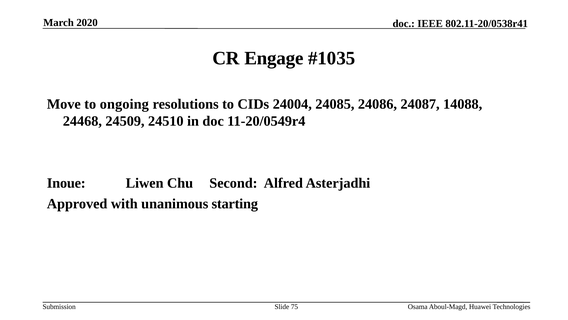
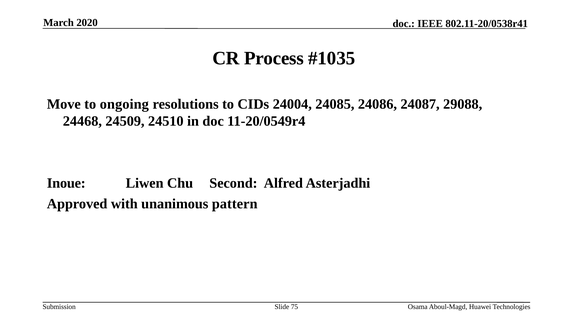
Engage: Engage -> Process (274, 58)
14088: 14088 -> 29088 (463, 104)
starting: starting -> pattern (235, 203)
